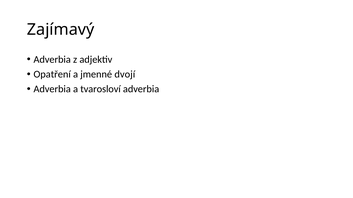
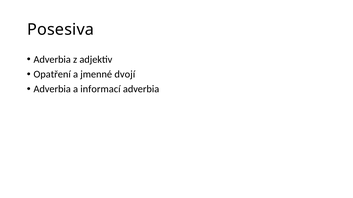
Zajímavý: Zajímavý -> Posesiva (61, 30)
tvarosloví: tvarosloví -> informací (100, 89)
